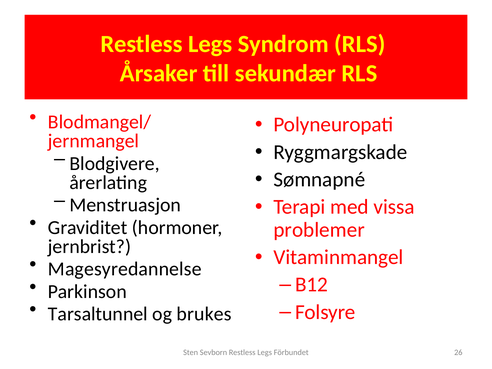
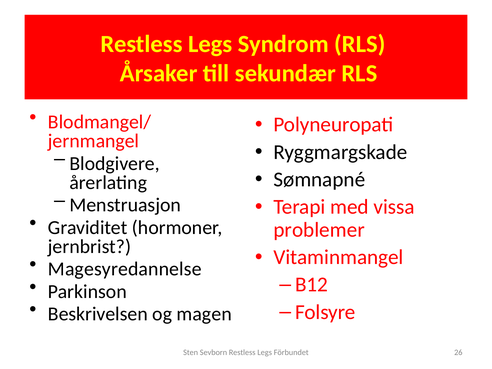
Tarsaltunnel: Tarsaltunnel -> Beskrivelsen (98, 314)
brukes: brukes -> magen (204, 314)
